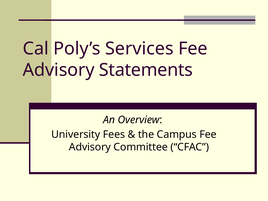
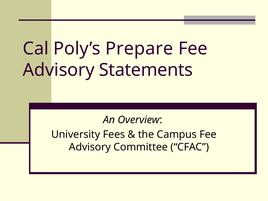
Services: Services -> Prepare (139, 49)
